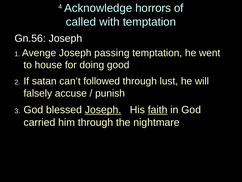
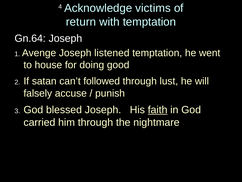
horrors: horrors -> victims (153, 8)
called: called -> return (81, 22)
Gn.56: Gn.56 -> Gn.64 (30, 38)
passing: passing -> listened (112, 53)
Joseph underline: present -> none (103, 110)
